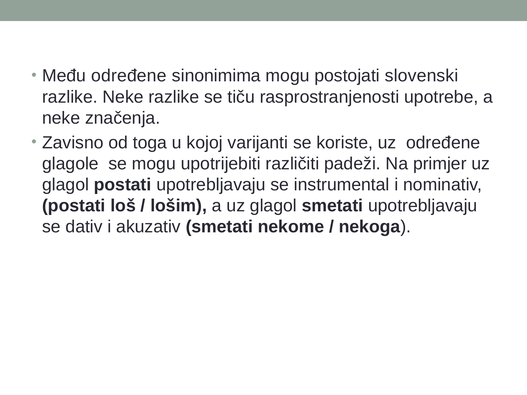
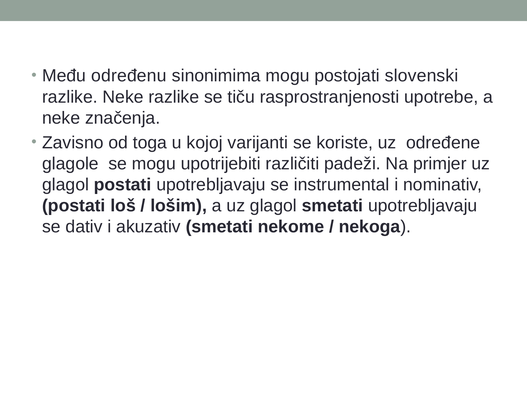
Među određene: određene -> određenu (129, 76)
